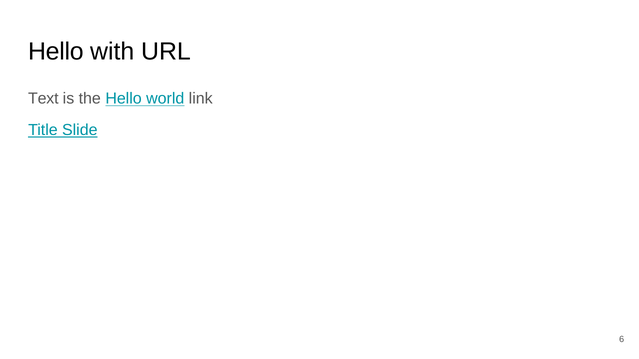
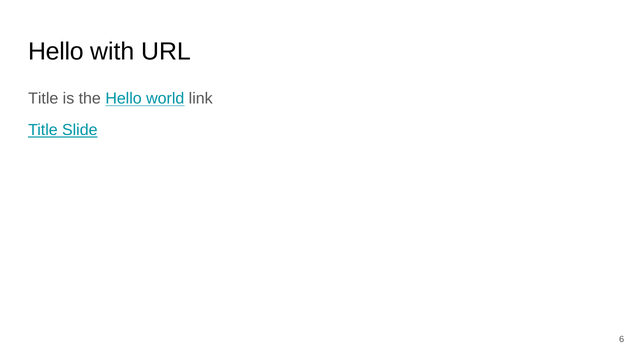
Text: Text -> Title (43, 99)
